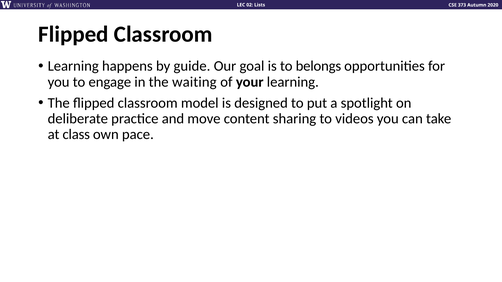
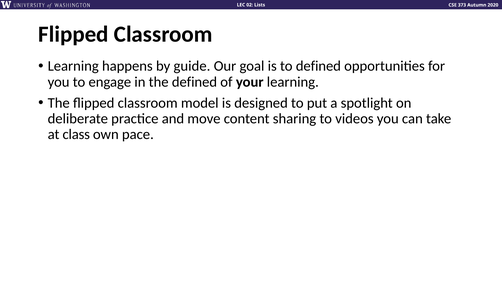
to belongs: belongs -> defined (318, 66)
the waiting: waiting -> defined (194, 82)
